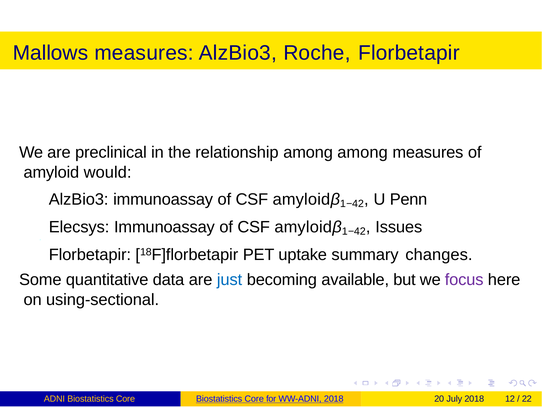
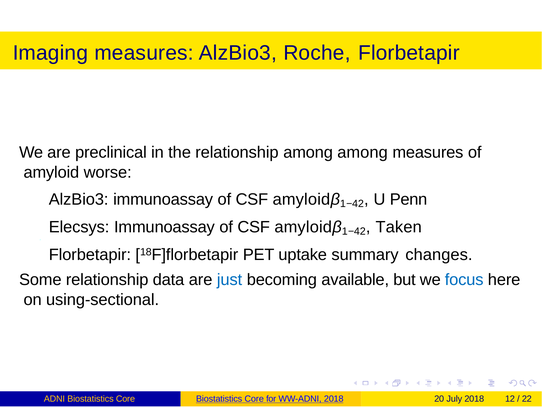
Mallows: Mallows -> Imaging (50, 53)
would: would -> worse (108, 173)
Issues: Issues -> Taken (399, 227)
Some quantitative: quantitative -> relationship (107, 280)
focus colour: purple -> blue (464, 280)
